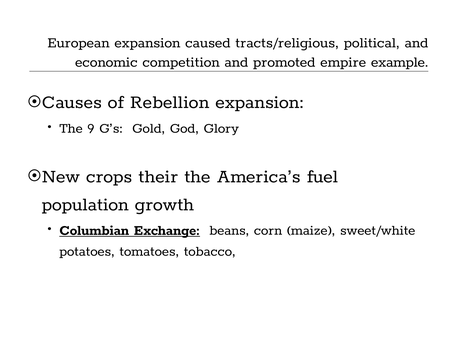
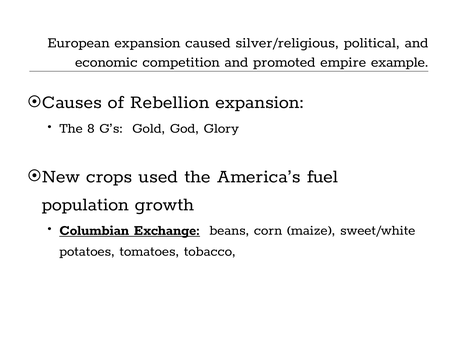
tracts/religious: tracts/religious -> silver/religious (287, 42)
9: 9 -> 8 (91, 128)
their: their -> used (158, 176)
